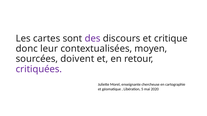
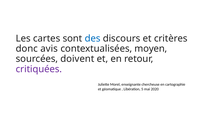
des colour: purple -> blue (93, 39)
critique: critique -> critères (171, 39)
leur: leur -> avis (49, 49)
